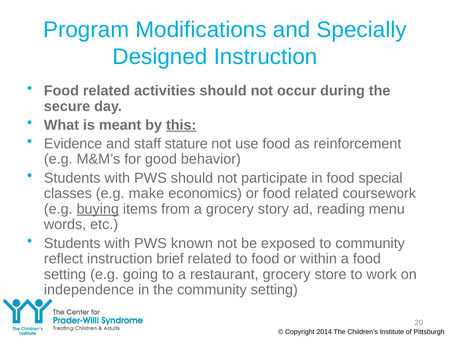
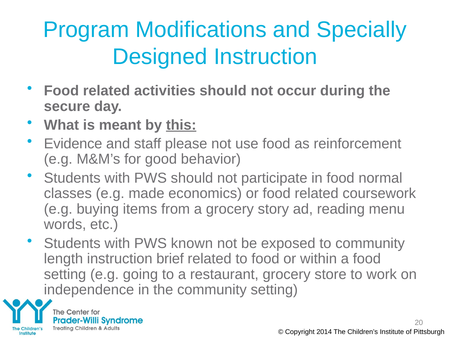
stature: stature -> please (186, 143)
special: special -> normal (380, 178)
make: make -> made (146, 193)
buying underline: present -> none (98, 209)
reflect: reflect -> length (63, 258)
